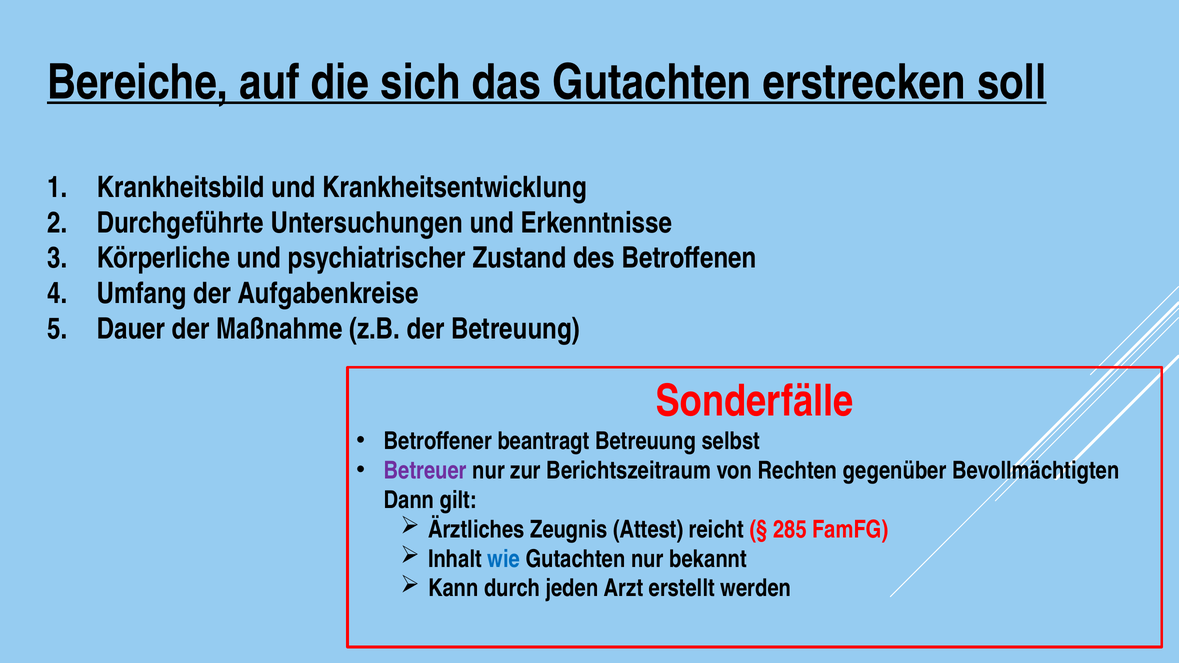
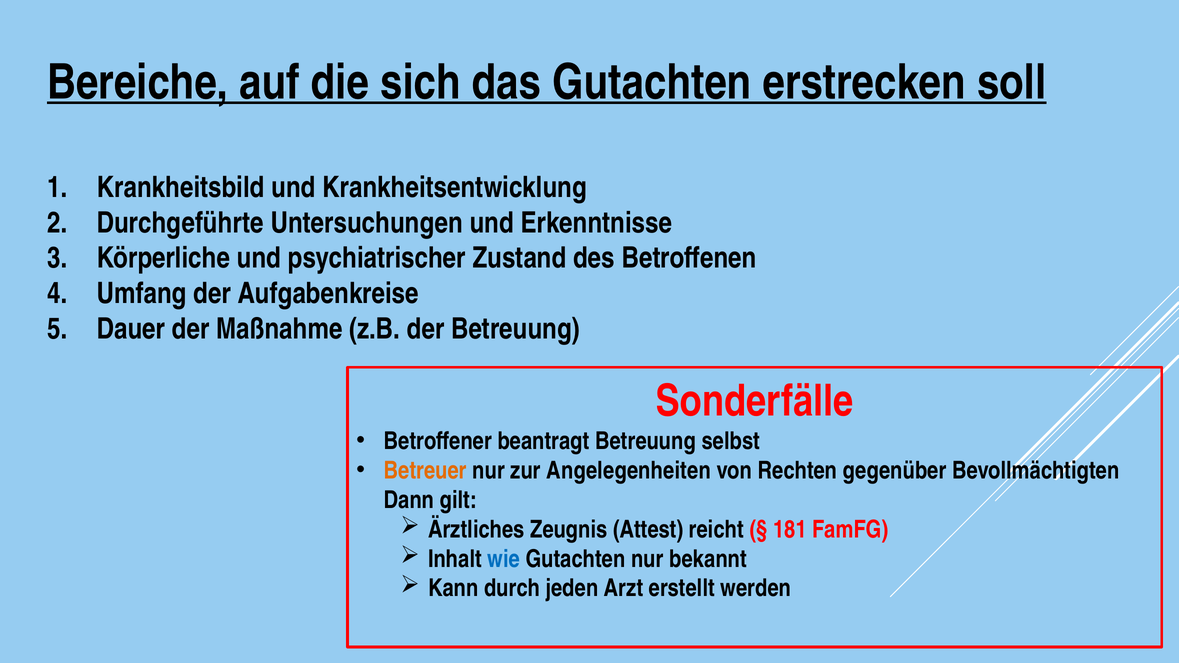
Betreuer colour: purple -> orange (425, 471)
Berichtszeitraum: Berichtszeitraum -> Angelegenheiten (629, 471)
285: 285 -> 181 (790, 530)
